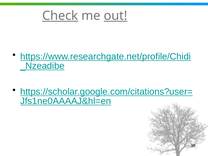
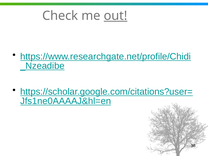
Check underline: present -> none (60, 16)
